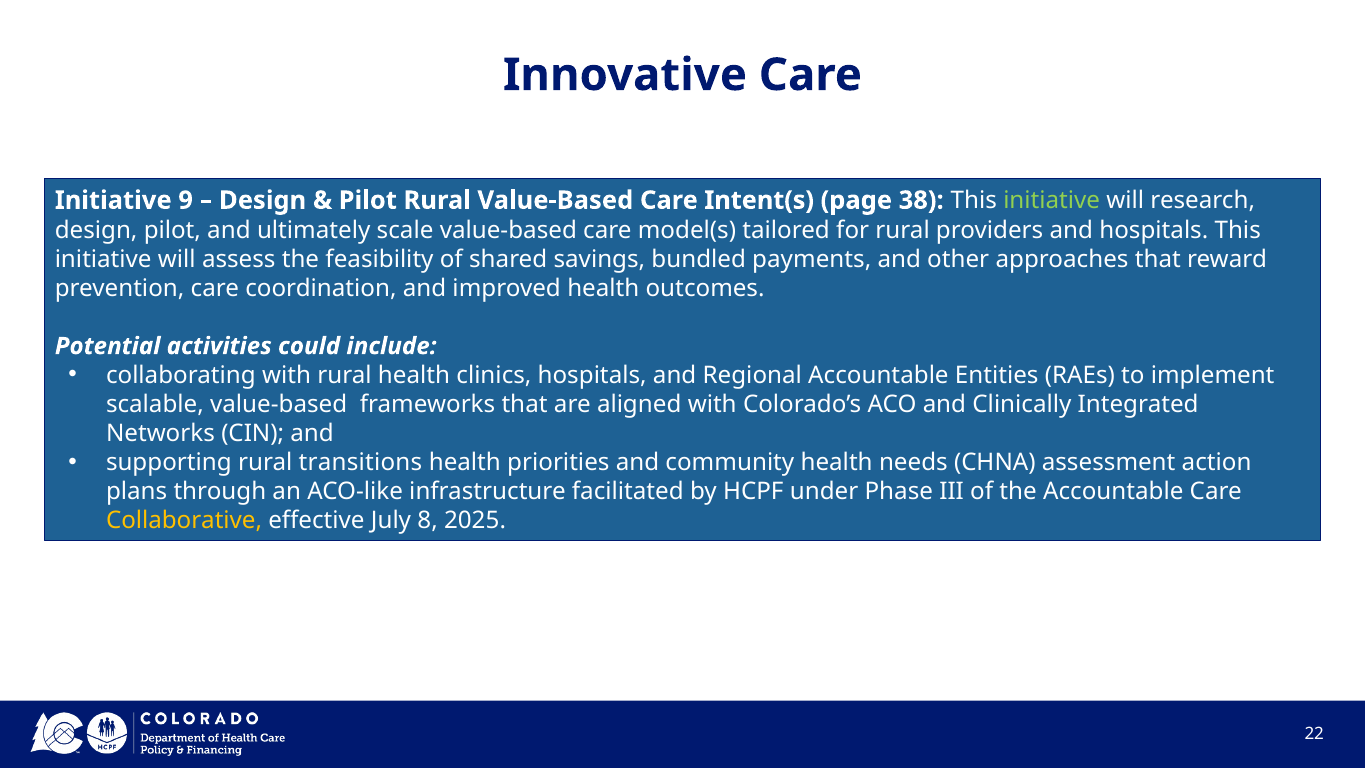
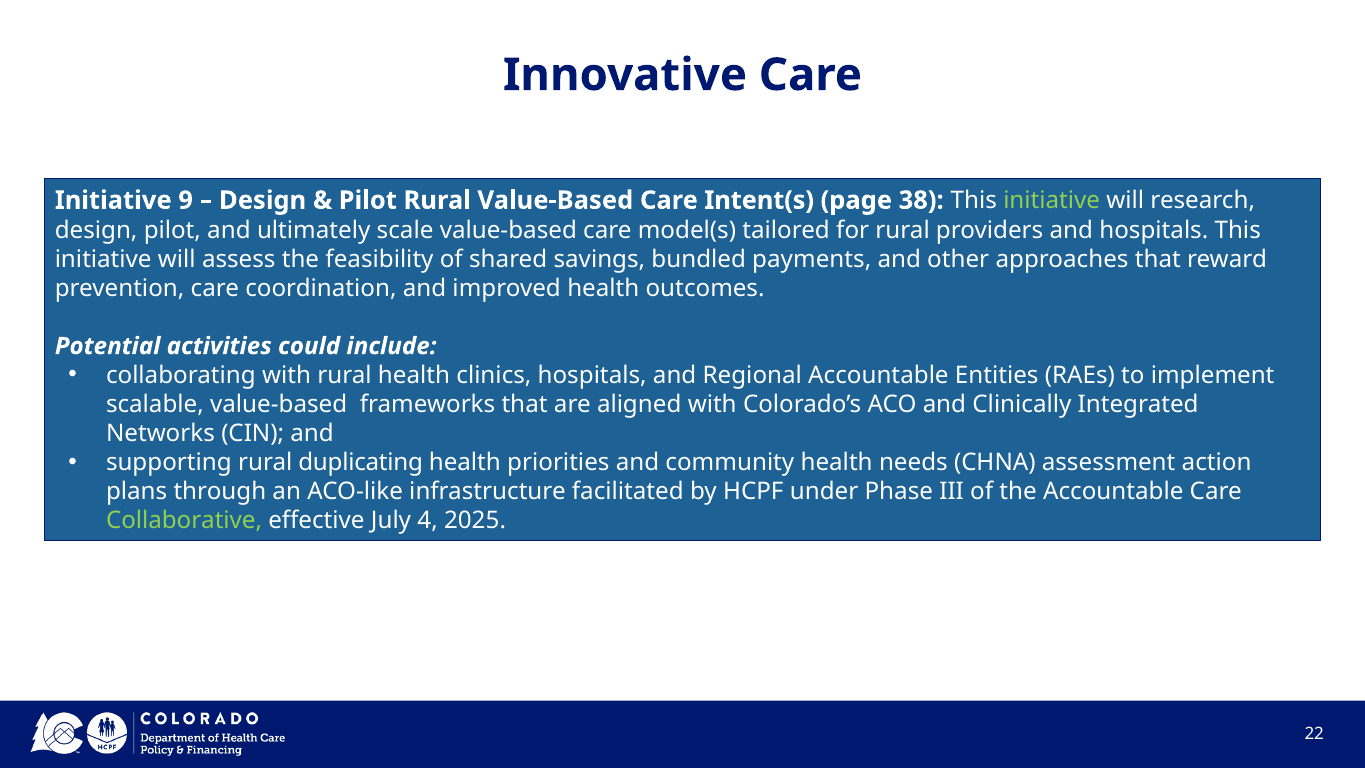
transitions: transitions -> duplicating (361, 462)
Collaborative colour: yellow -> light green (184, 520)
8: 8 -> 4 (428, 520)
